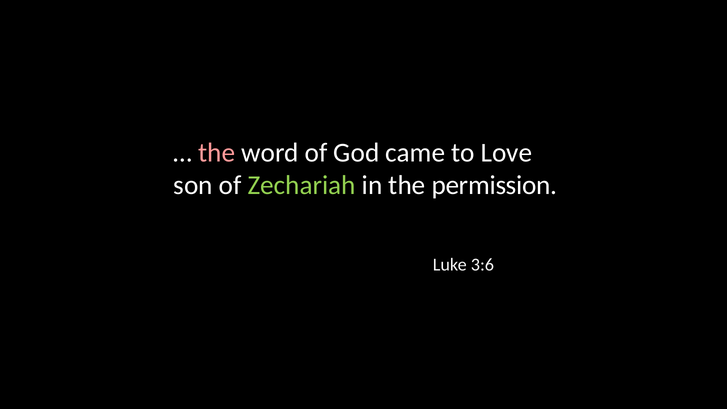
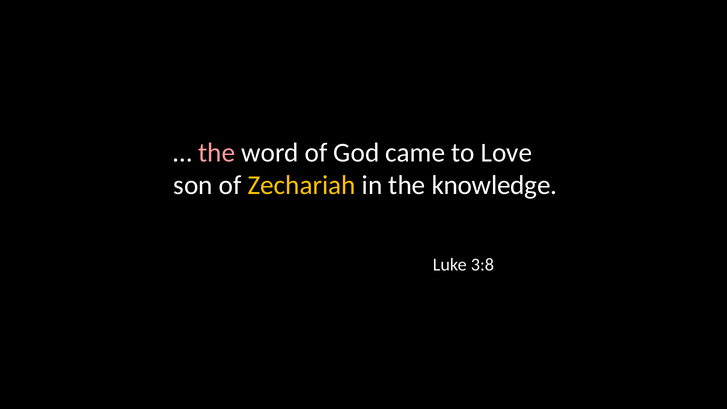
Zechariah colour: light green -> yellow (302, 185)
permission: permission -> knowledge (494, 185)
3:6: 3:6 -> 3:8 (482, 265)
